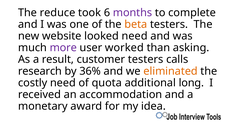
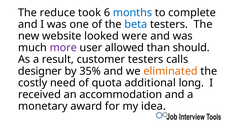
months colour: purple -> blue (133, 13)
beta colour: orange -> blue (136, 24)
looked need: need -> were (135, 36)
worked: worked -> allowed (124, 48)
asking: asking -> should (191, 48)
research: research -> designer (40, 71)
36%: 36% -> 35% (90, 71)
